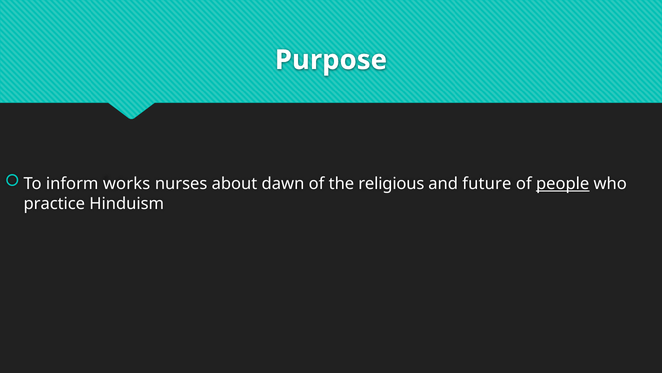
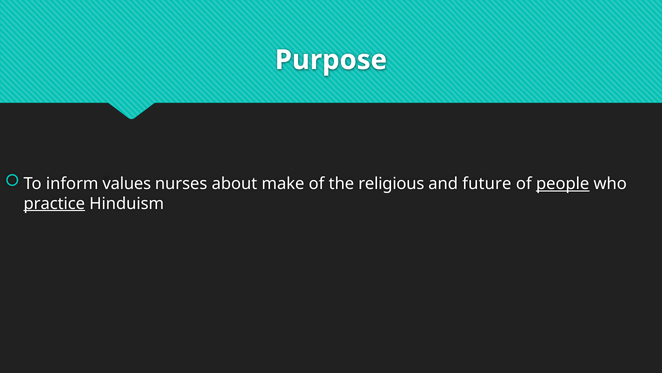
works: works -> values (127, 183)
dawn: dawn -> make (283, 183)
practice underline: none -> present (54, 203)
